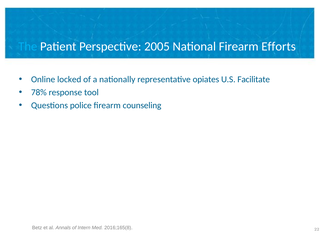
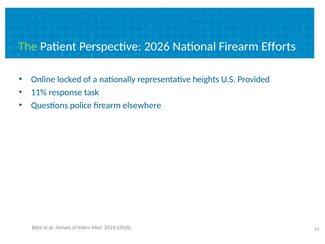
The colour: light blue -> light green (28, 46)
2005: 2005 -> 2026 (157, 46)
opiates: opiates -> heights (206, 79)
Facilitate: Facilitate -> Provided (254, 79)
78%: 78% -> 11% (39, 92)
tool: tool -> task (91, 92)
counseling: counseling -> elsewhere (142, 105)
